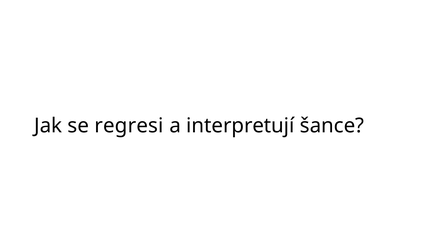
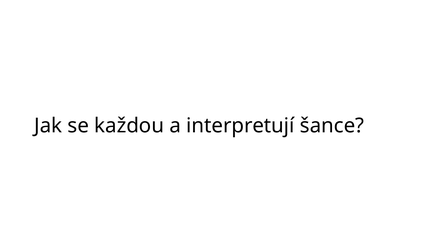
regresi: regresi -> každou (129, 126)
